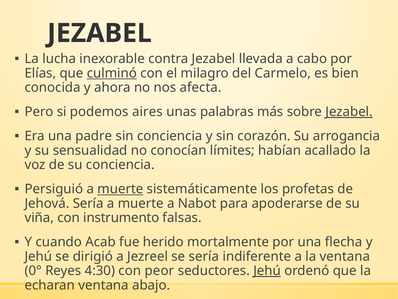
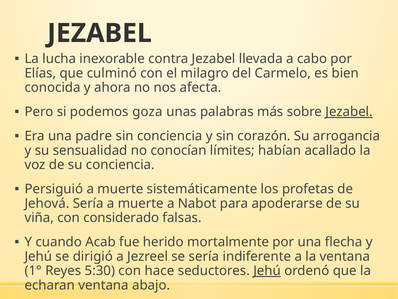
culminó underline: present -> none (112, 73)
aires: aires -> goza (147, 112)
muerte underline: present -> none (120, 189)
instrumento: instrumento -> considerado (121, 217)
0°: 0° -> 1° (33, 270)
4:30: 4:30 -> 5:30 (100, 270)
peor: peor -> hace (159, 270)
